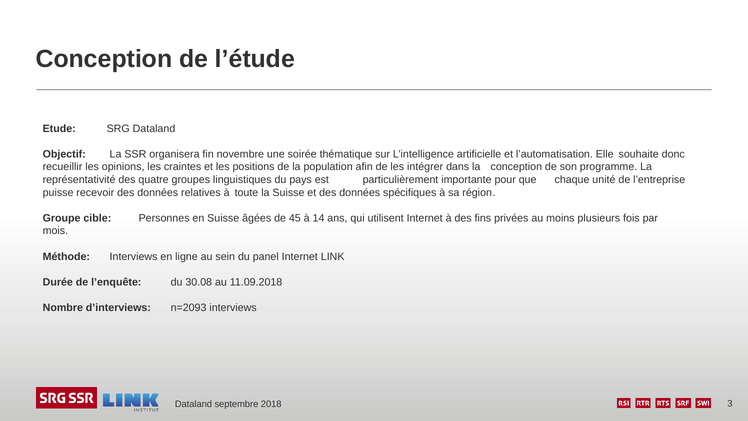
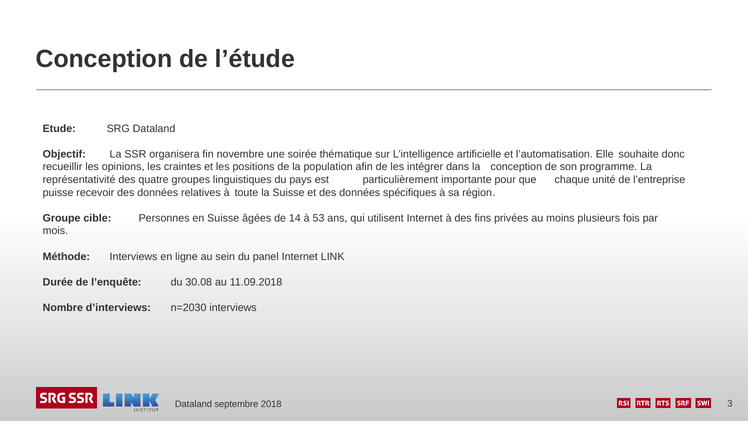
45: 45 -> 14 (295, 218)
14: 14 -> 53 (319, 218)
n=2093: n=2093 -> n=2030 (189, 308)
